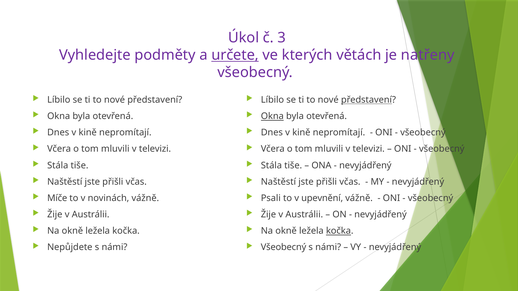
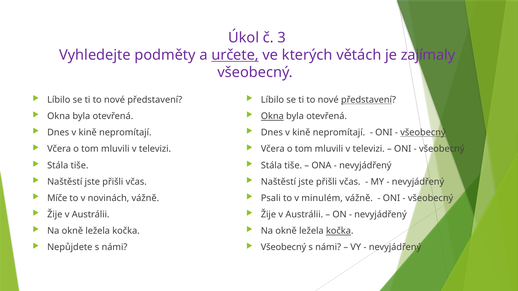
natřeny: natřeny -> zajímaly (428, 55)
všeobecný underline: none -> present (423, 133)
upevnění: upevnění -> minulém (322, 198)
